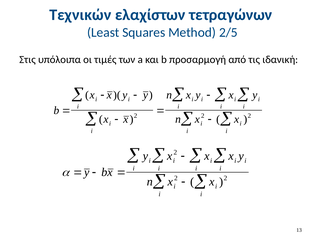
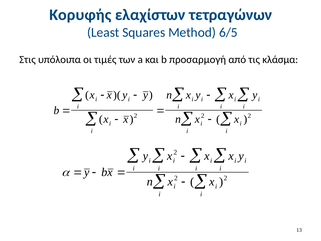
Τεχνικών: Τεχνικών -> Κορυφής (80, 15)
2/5: 2/5 -> 6/5 (228, 32)
ιδανική: ιδανική -> κλάσμα (280, 60)
